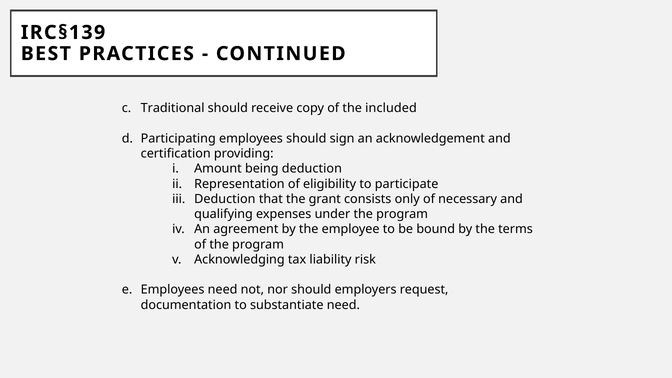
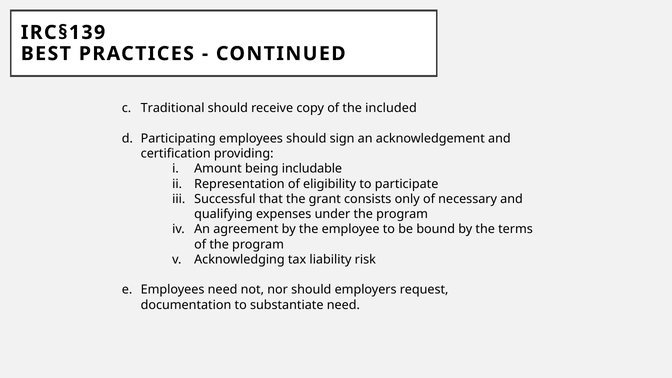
being deduction: deduction -> includable (312, 169)
Deduction: Deduction -> Successful (225, 199)
